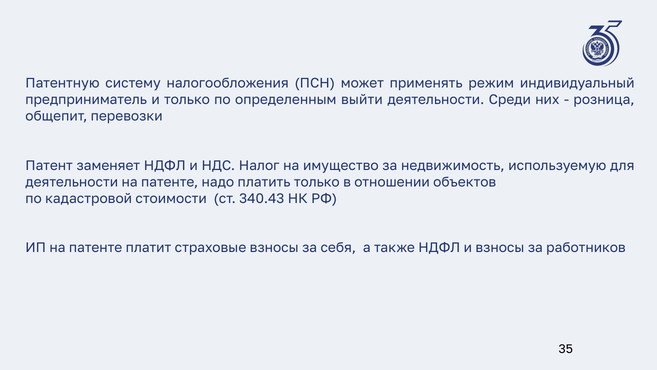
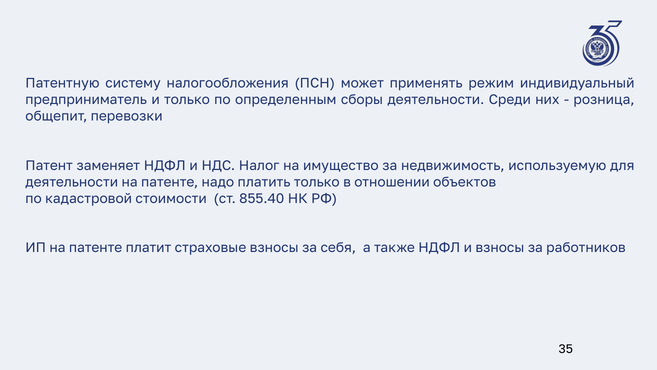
выйти: выйти -> сборы (362, 100)
340.43: 340.43 -> 855.40 (262, 198)
